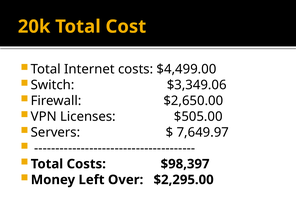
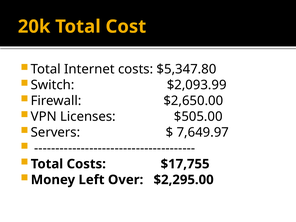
$4,499.00: $4,499.00 -> $5,347.80 (186, 69)
$3,349.06: $3,349.06 -> $2,093.99 (197, 85)
$98,397: $98,397 -> $17,755 (185, 164)
